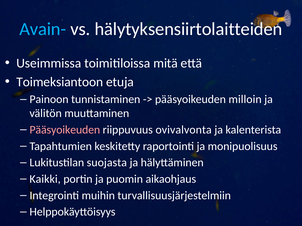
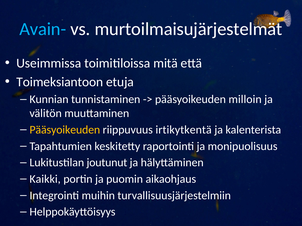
hälytyksensiirtolaitteiden: hälytyksensiirtolaitteiden -> murtoilmaisujärjestelmät (188, 29)
Painoon: Painoon -> Kunnian (49, 99)
Pääsyoikeuden colour: pink -> yellow (65, 130)
ovivalvonta: ovivalvonta -> irtikytkentä (184, 130)
suojasta: suojasta -> joutunut (107, 163)
